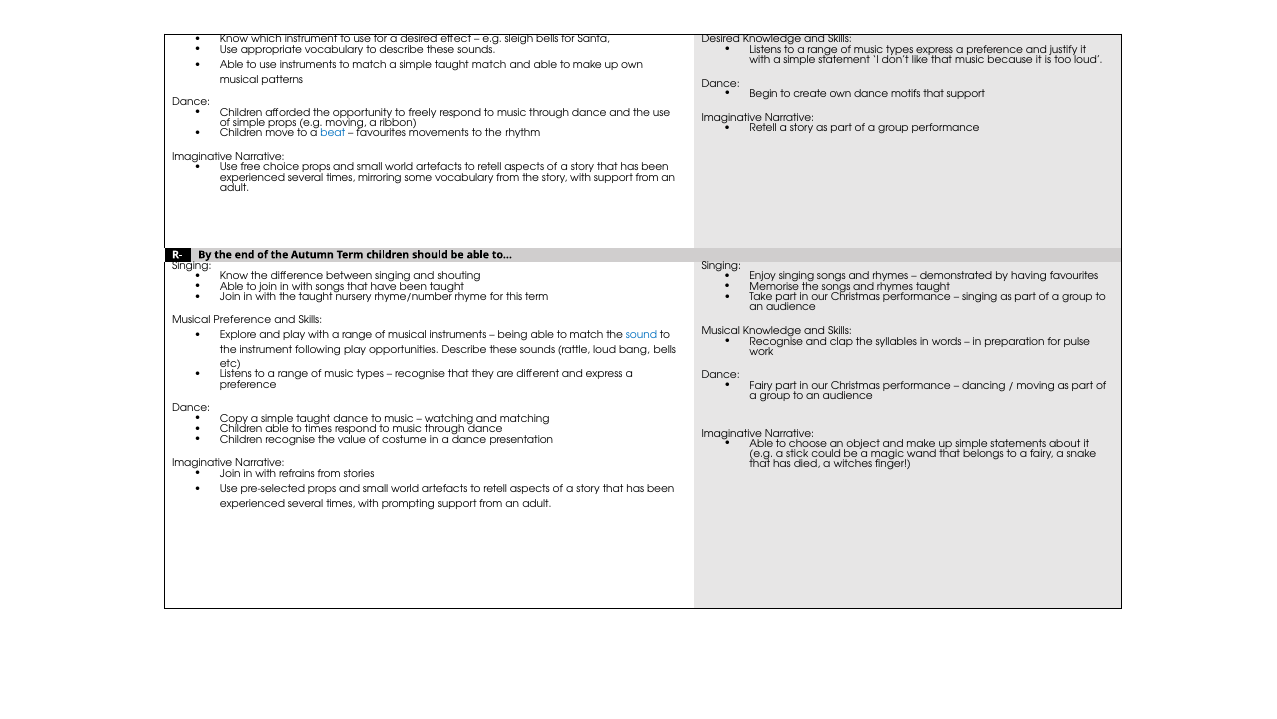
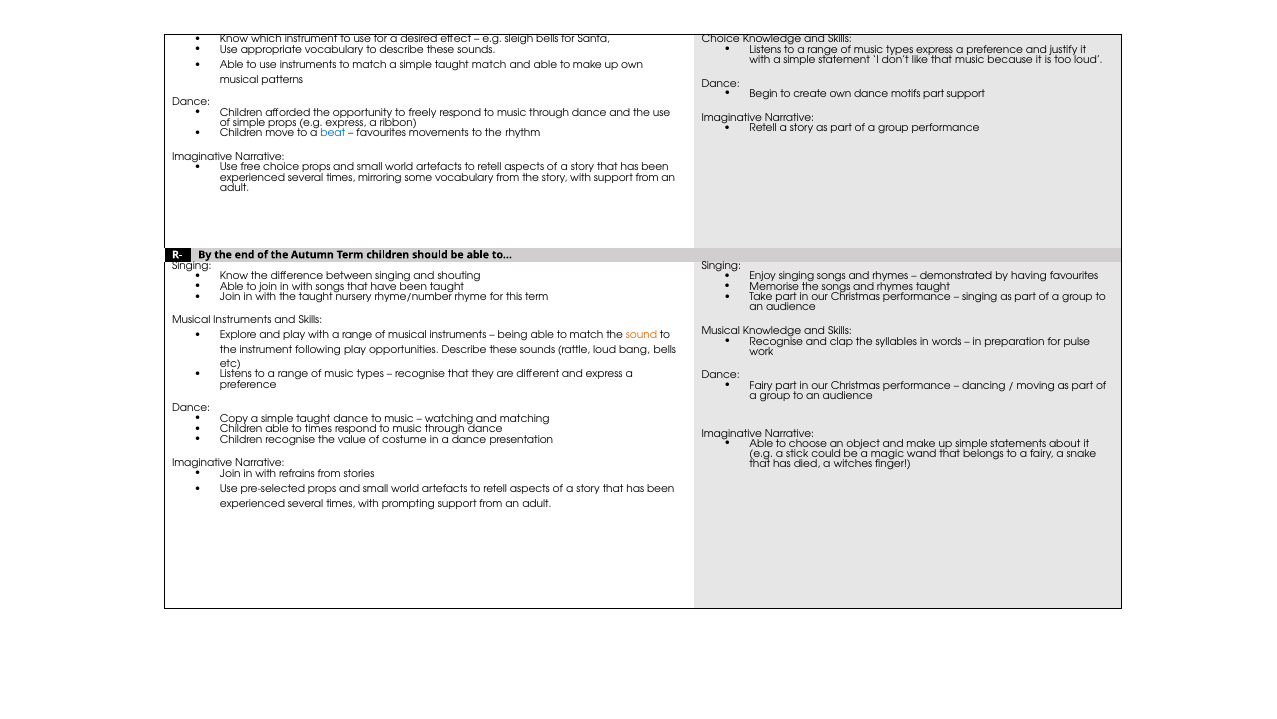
Desired: Desired -> Choice (721, 39)
motifs that: that -> part (934, 94)
e.g moving: moving -> express (346, 123)
Preference: Preference -> Instruments (242, 320)
sound colour: blue -> orange (642, 335)
